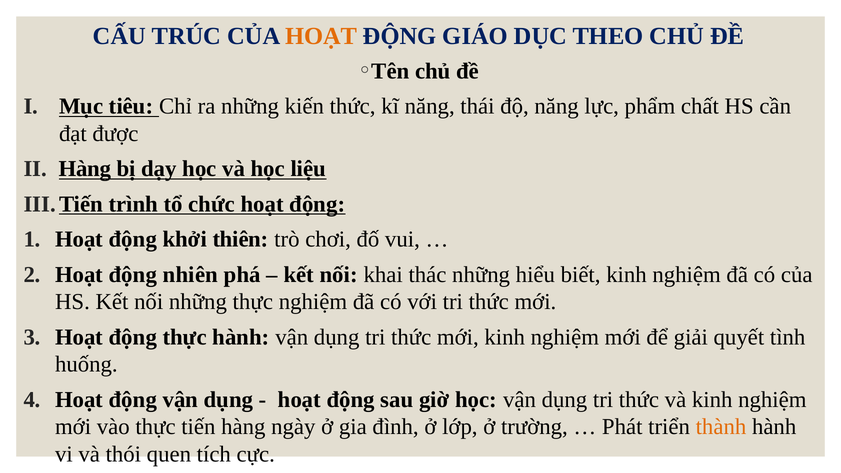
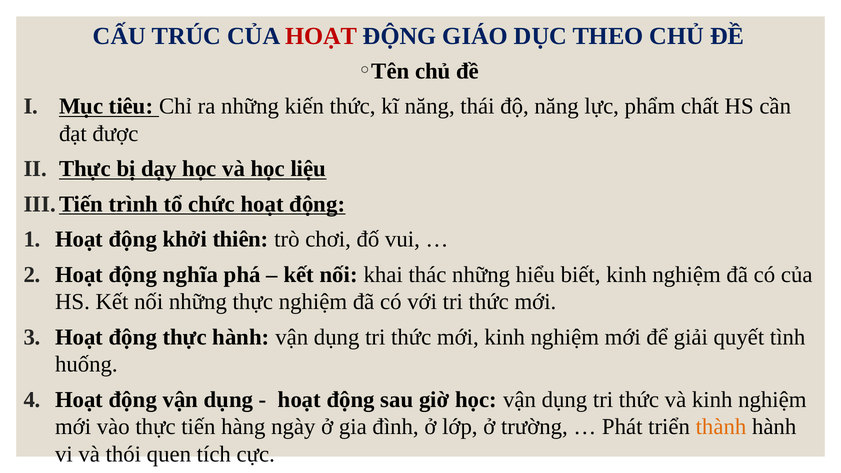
HOẠT colour: orange -> red (321, 36)
Hàng: Hàng -> Thực (85, 169)
nhiên: nhiên -> nghĩa (190, 275)
